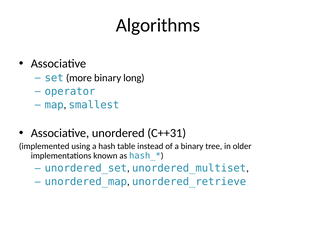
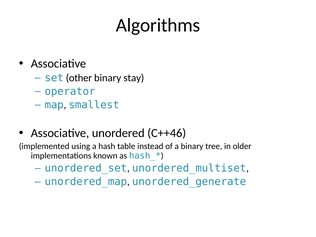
more: more -> other (79, 78)
long: long -> stay (134, 78)
C++31: C++31 -> C++46 (167, 133)
unordered_retrieve: unordered_retrieve -> unordered_generate (189, 182)
